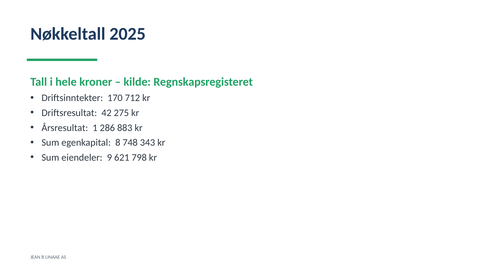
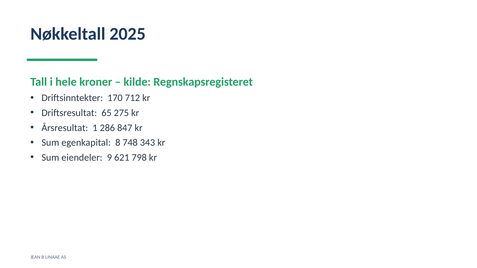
42: 42 -> 65 (107, 113)
883: 883 -> 847 (125, 128)
